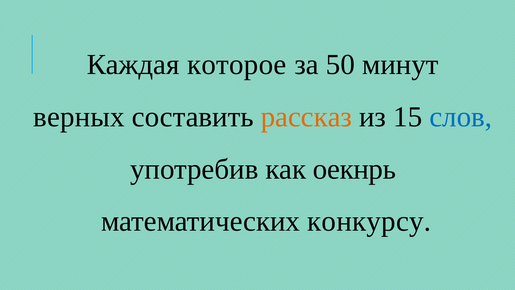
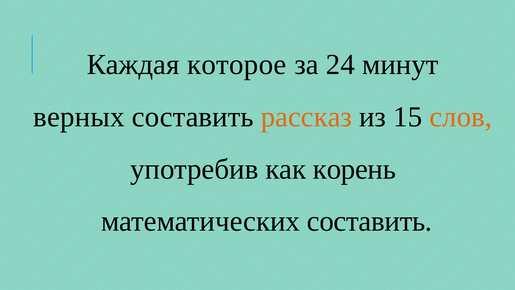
50: 50 -> 24 (340, 65)
слов colour: blue -> orange (461, 117)
оекнрь: оекнрь -> корень (355, 169)
математических конкурсу: конкурсу -> составить (370, 221)
